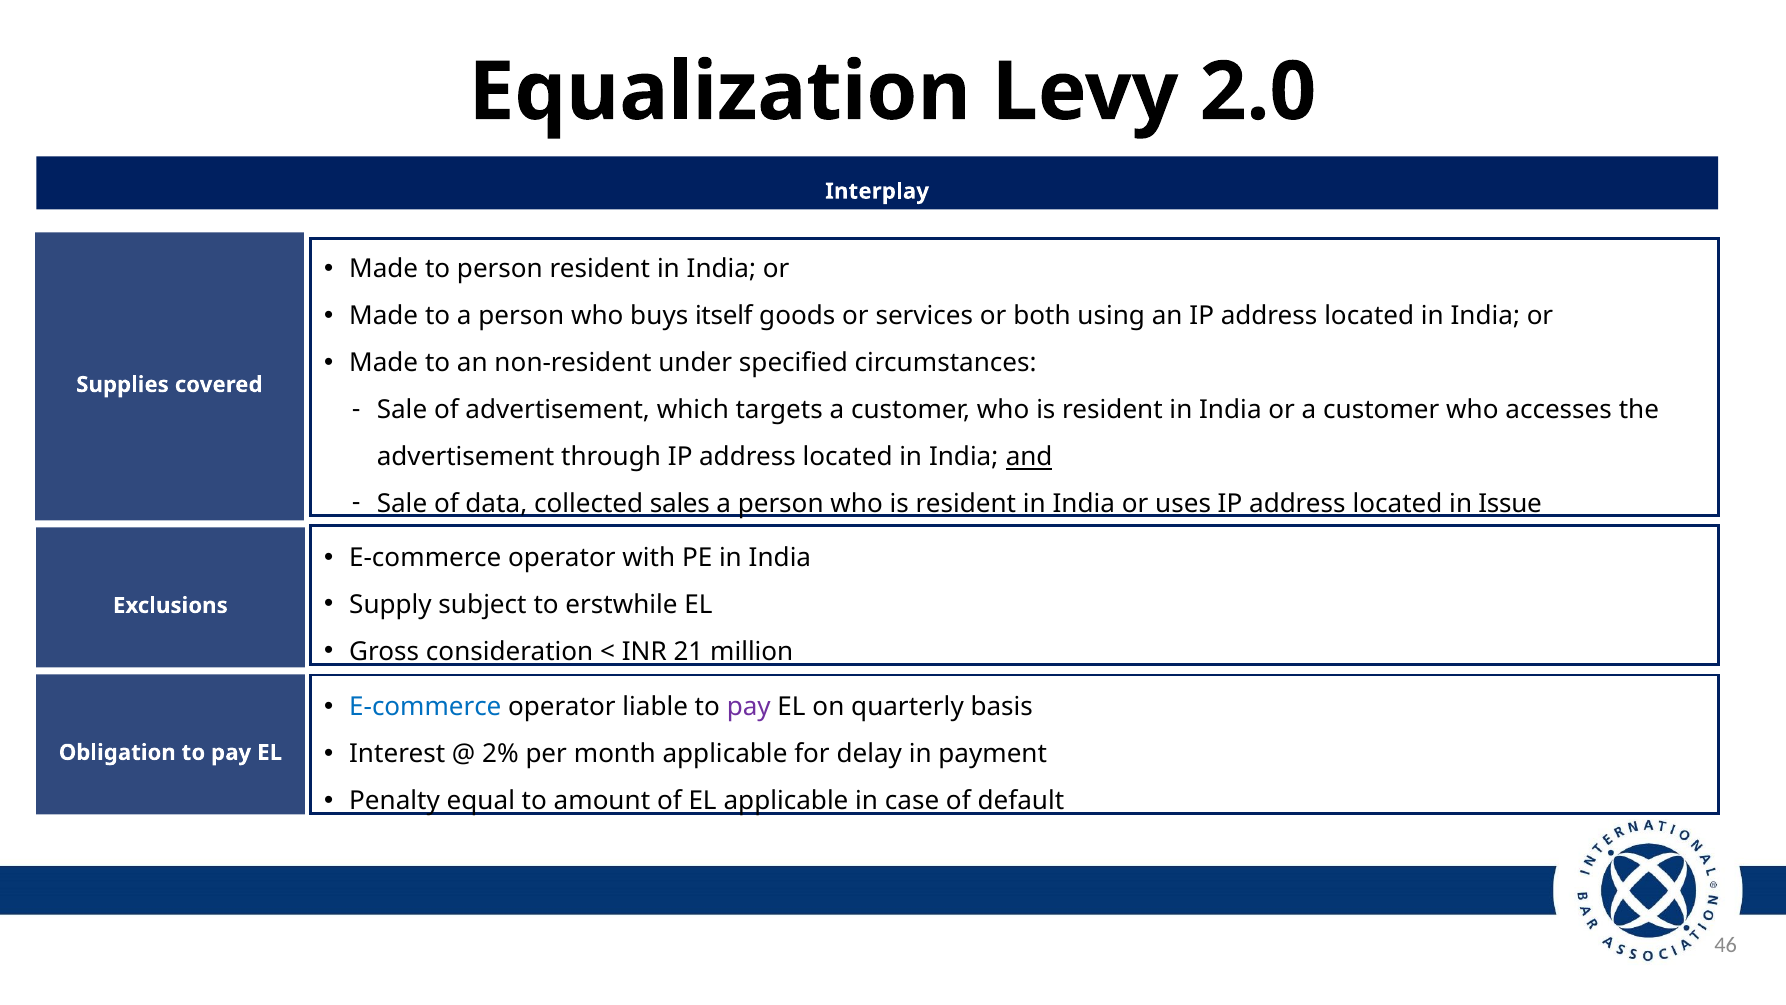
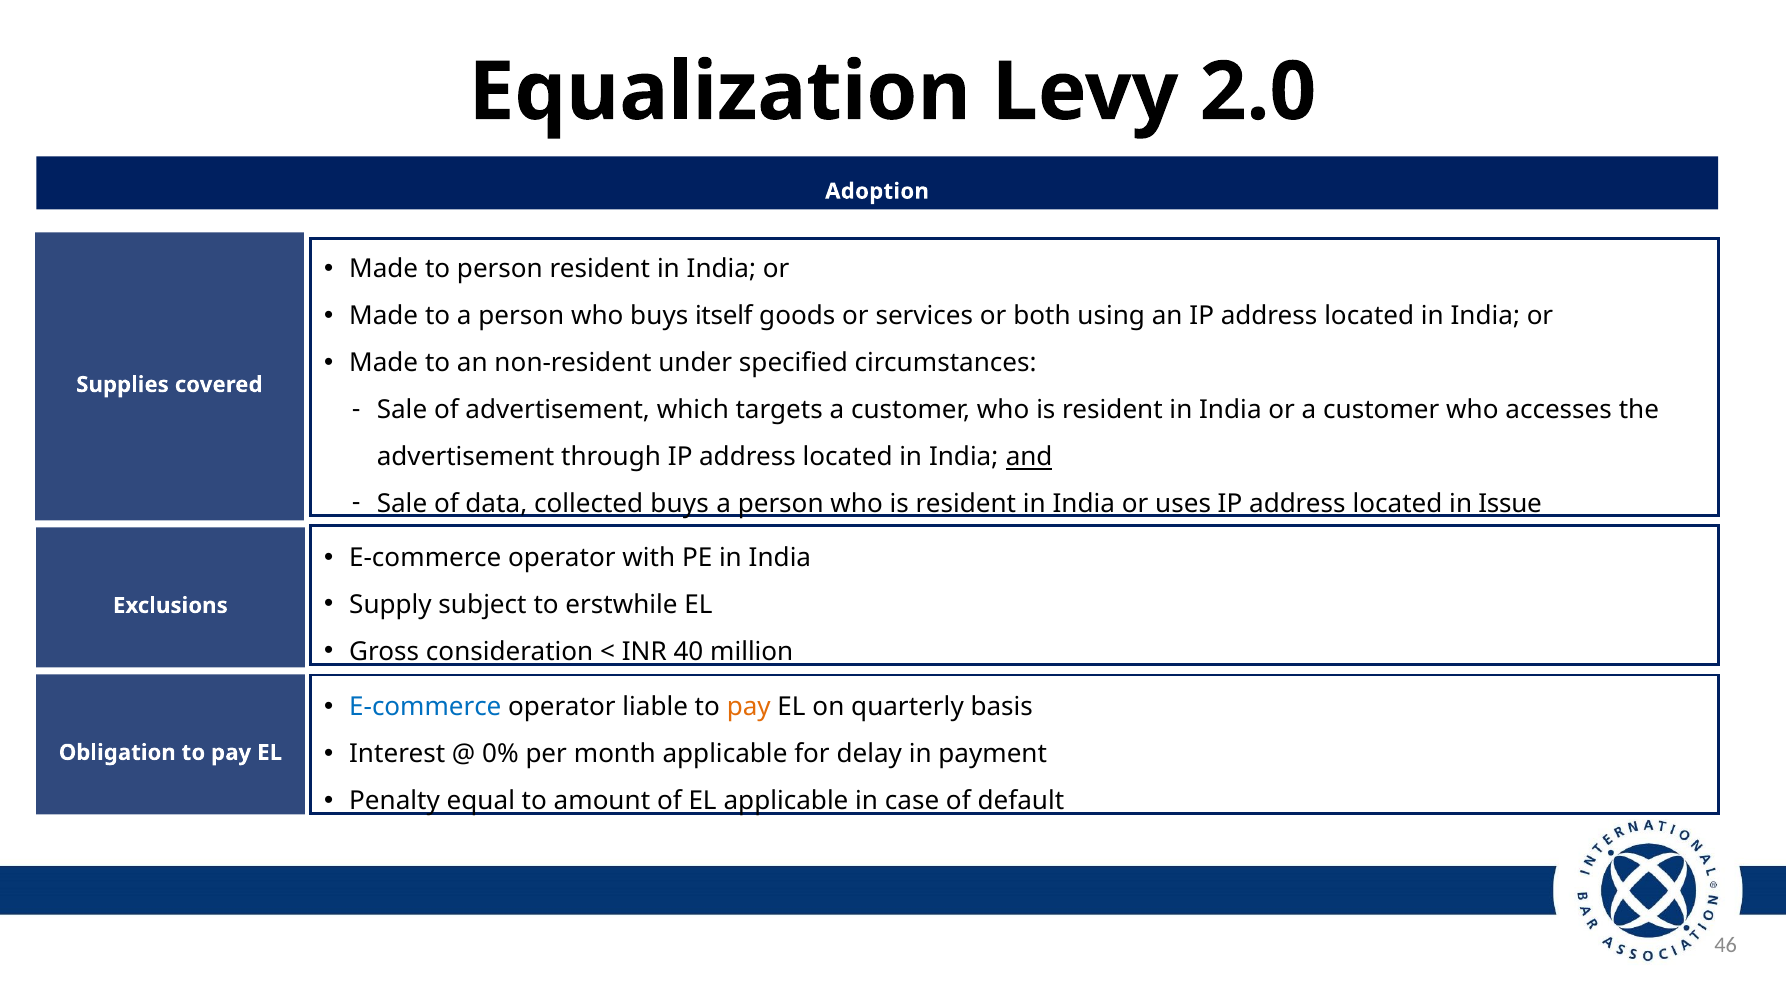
Interplay: Interplay -> Adoption (877, 191)
collected sales: sales -> buys (680, 503)
21: 21 -> 40 (688, 651)
pay colour: purple -> orange (749, 707)
2%: 2% -> 0% (500, 754)
